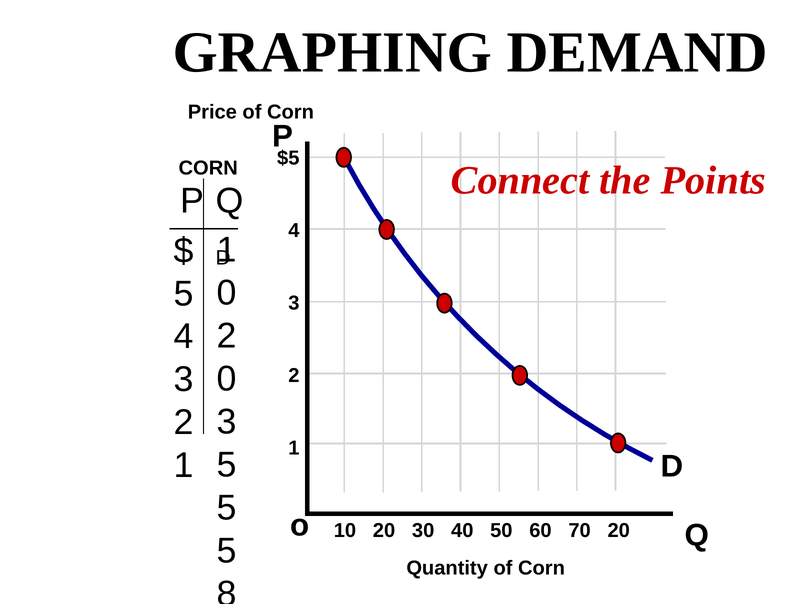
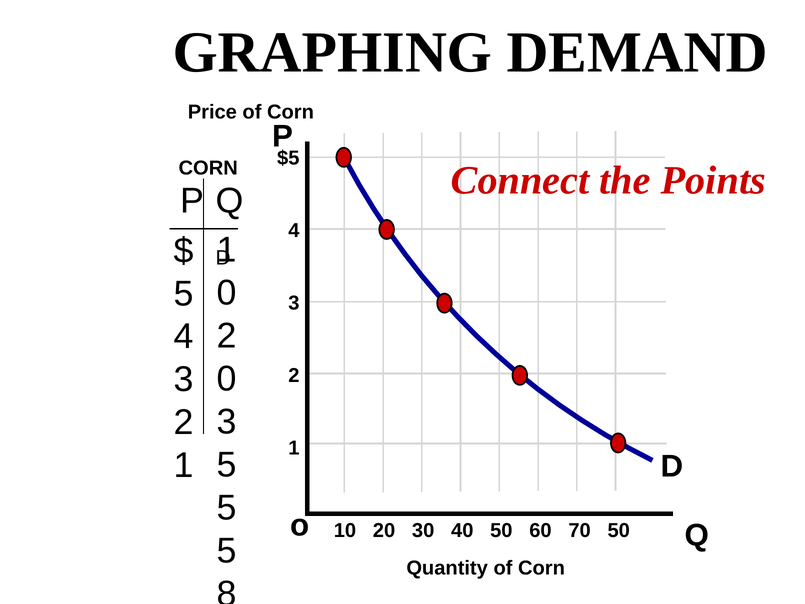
70 20: 20 -> 50 (619, 531)
